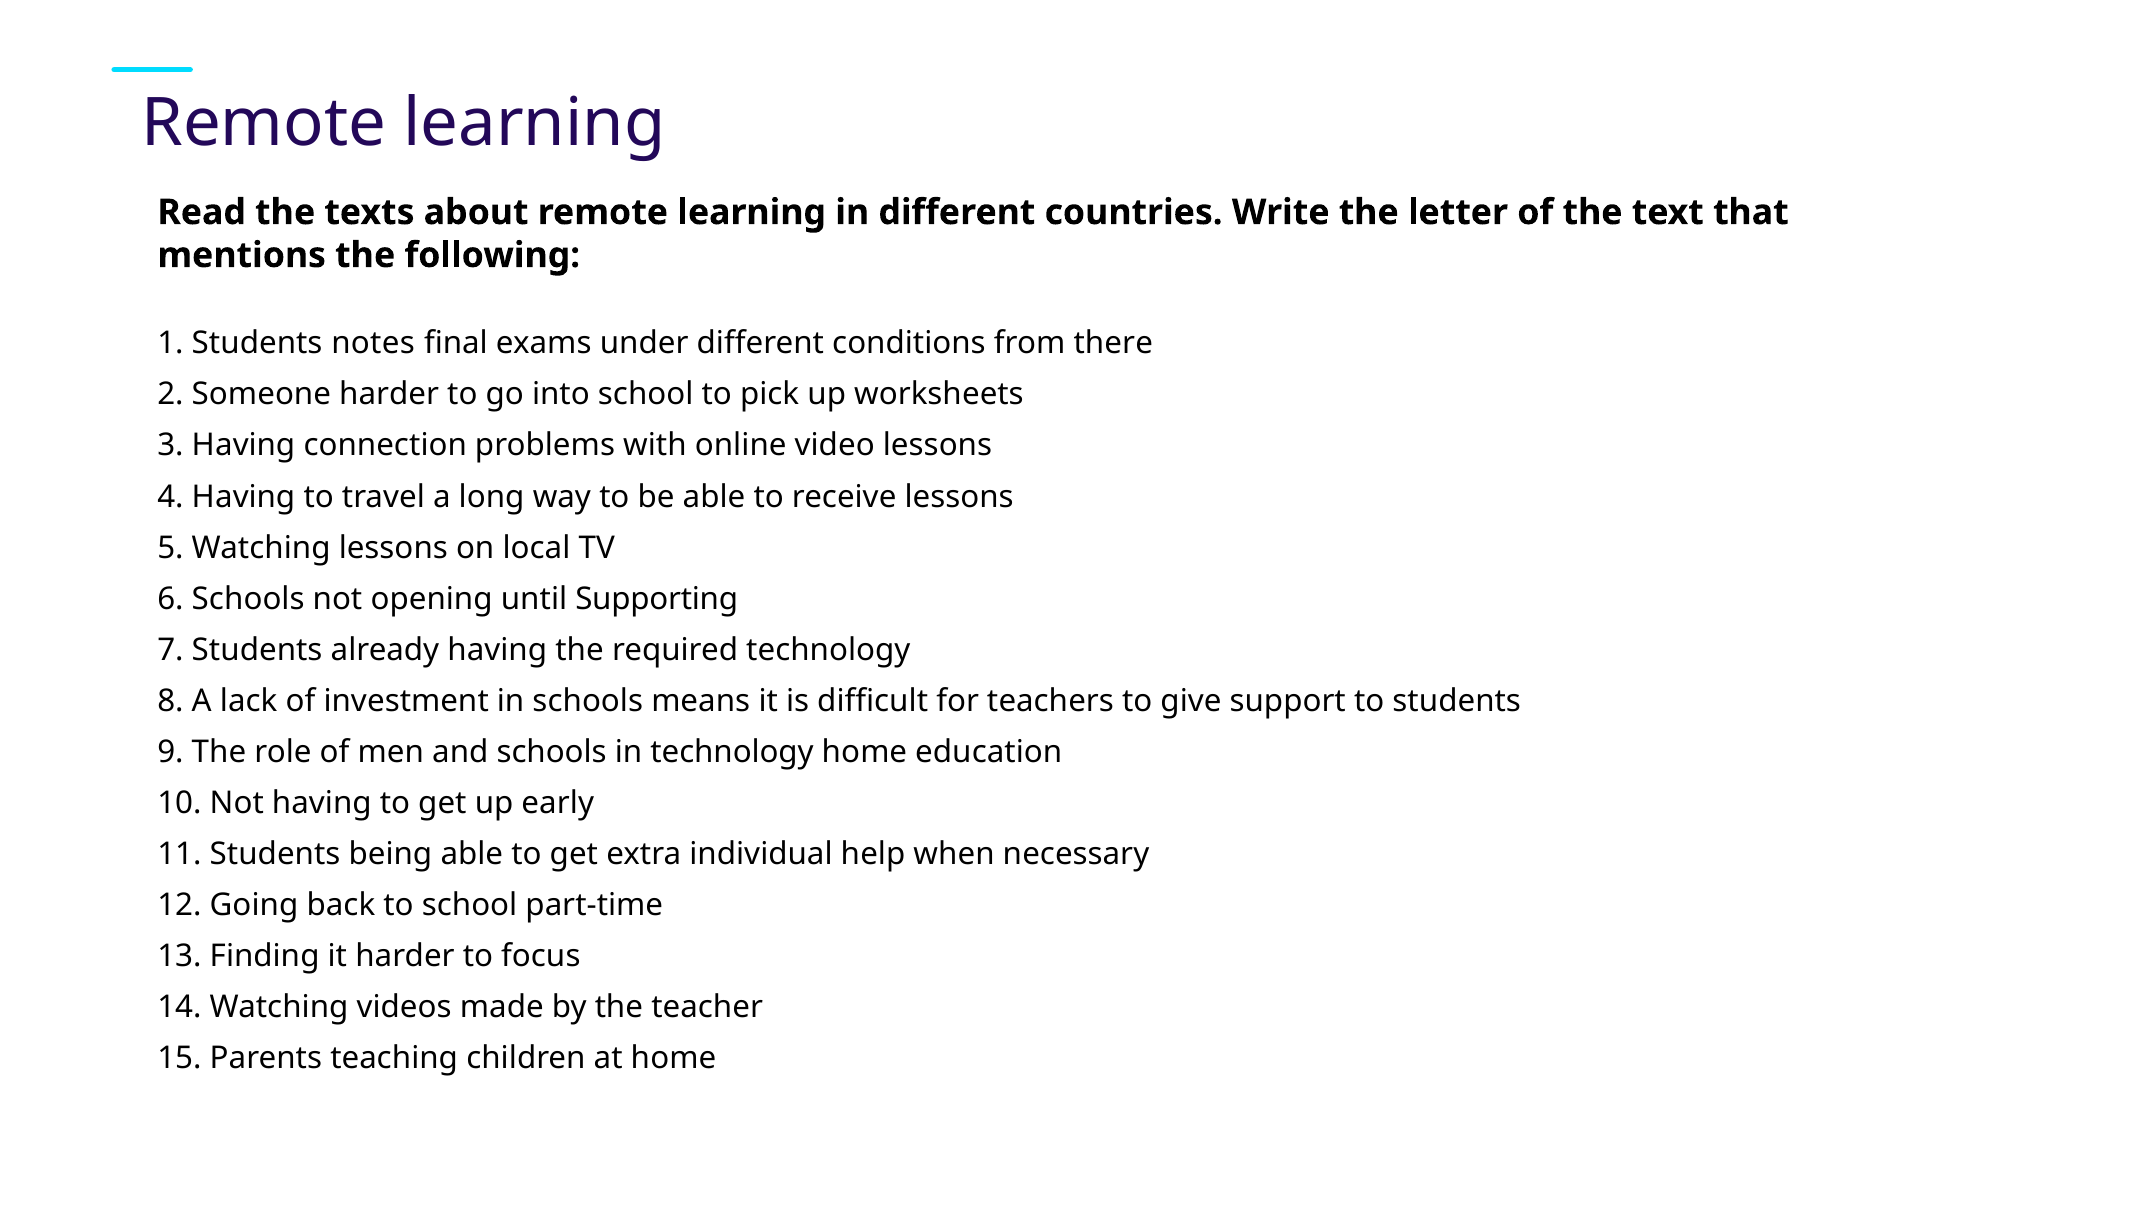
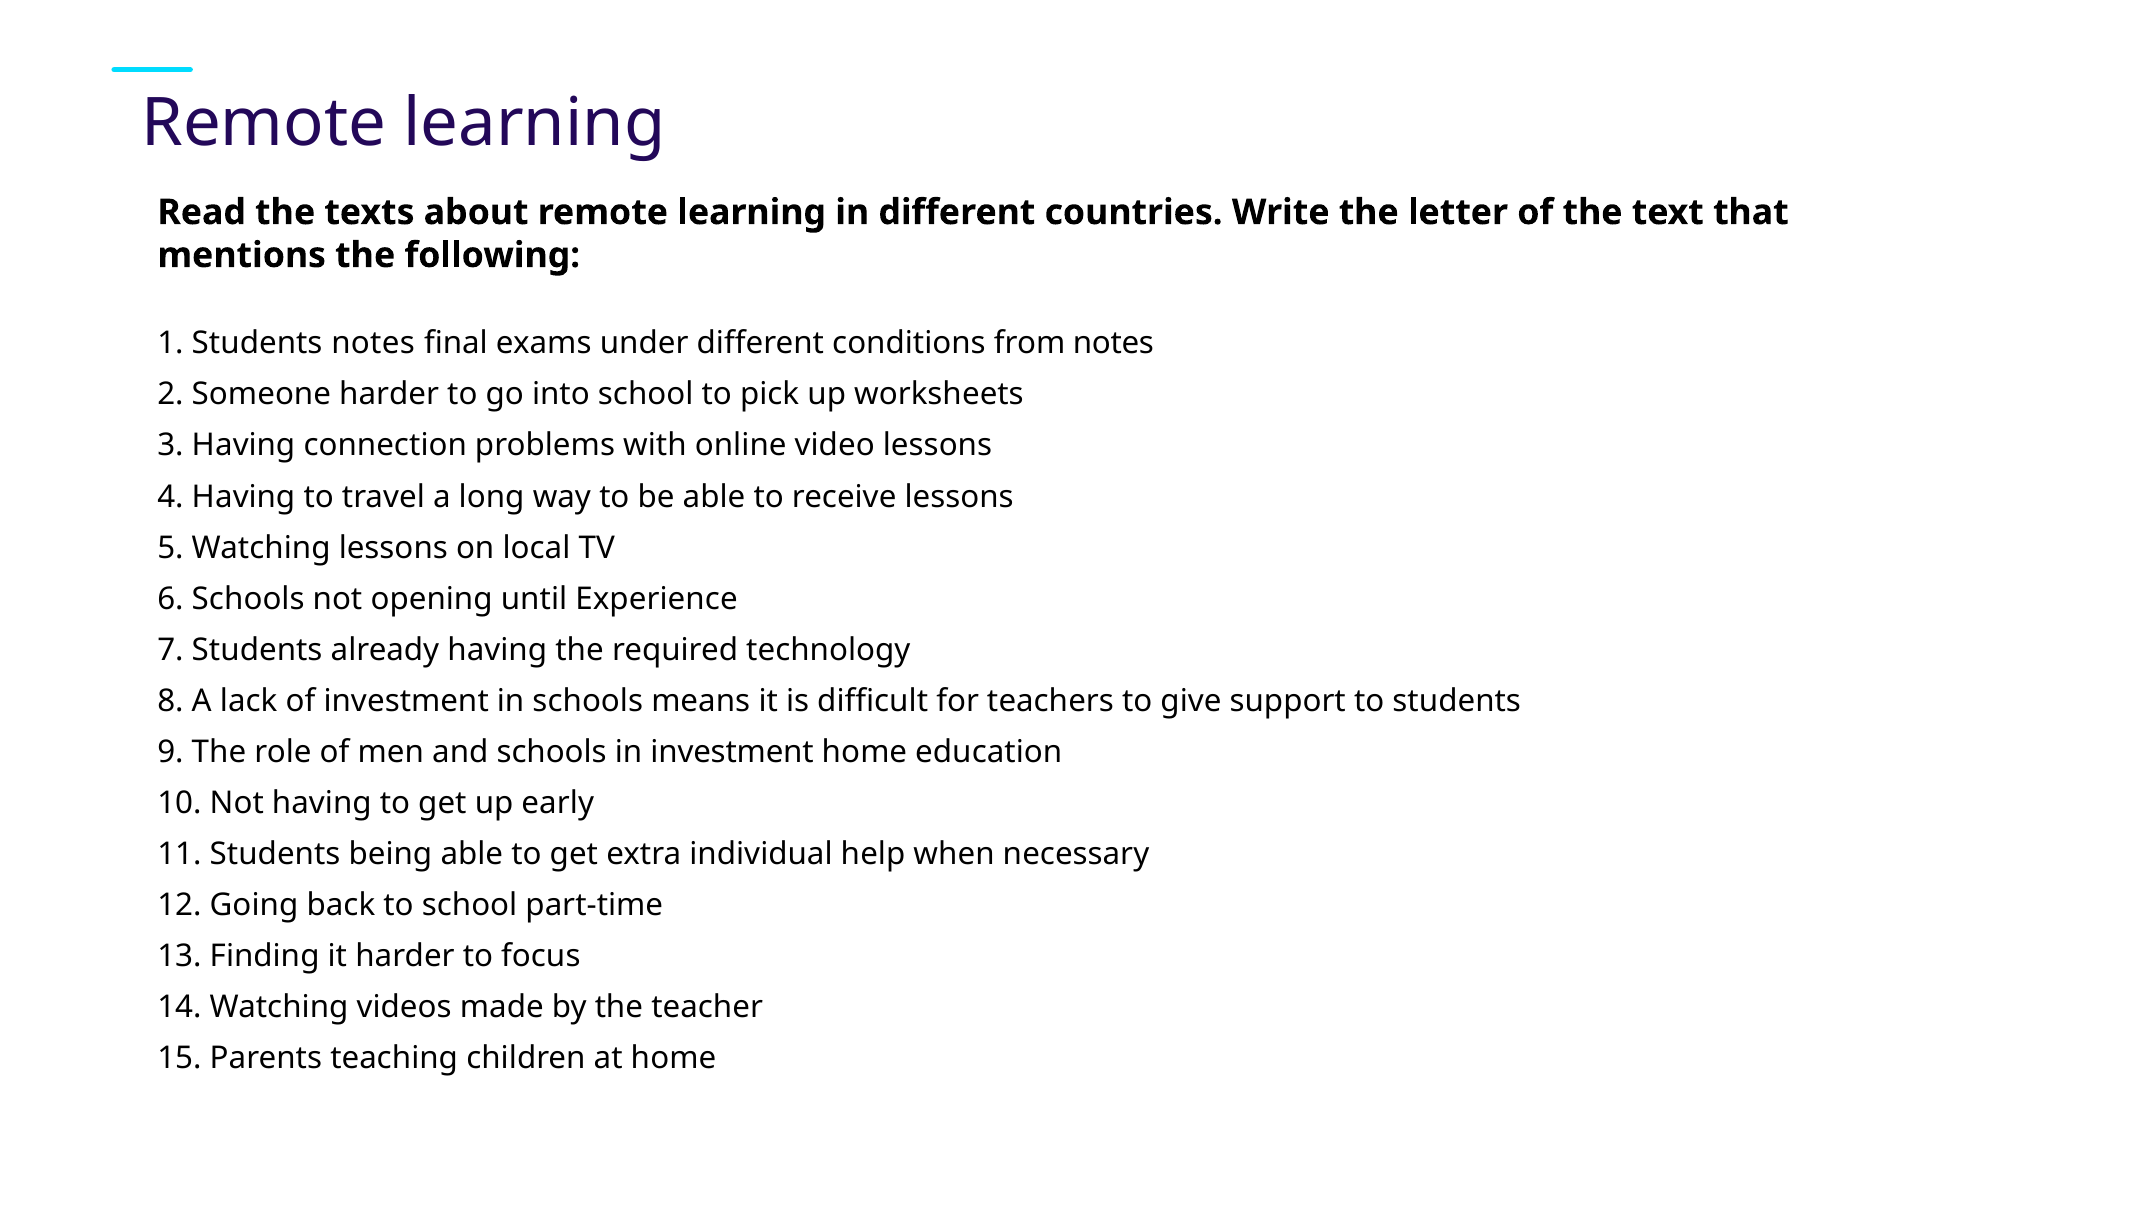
from there: there -> notes (1113, 343)
Supporting: Supporting -> Experience (656, 599)
in technology: technology -> investment (732, 752)
